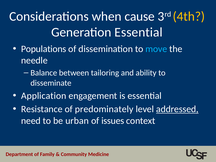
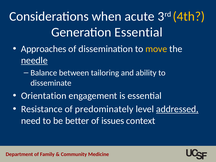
cause: cause -> acute (140, 16)
Populations: Populations -> Approaches (44, 49)
move colour: light blue -> yellow (156, 49)
needle underline: none -> present (34, 60)
Application: Application -> Orientation (44, 96)
urban: urban -> better (77, 121)
